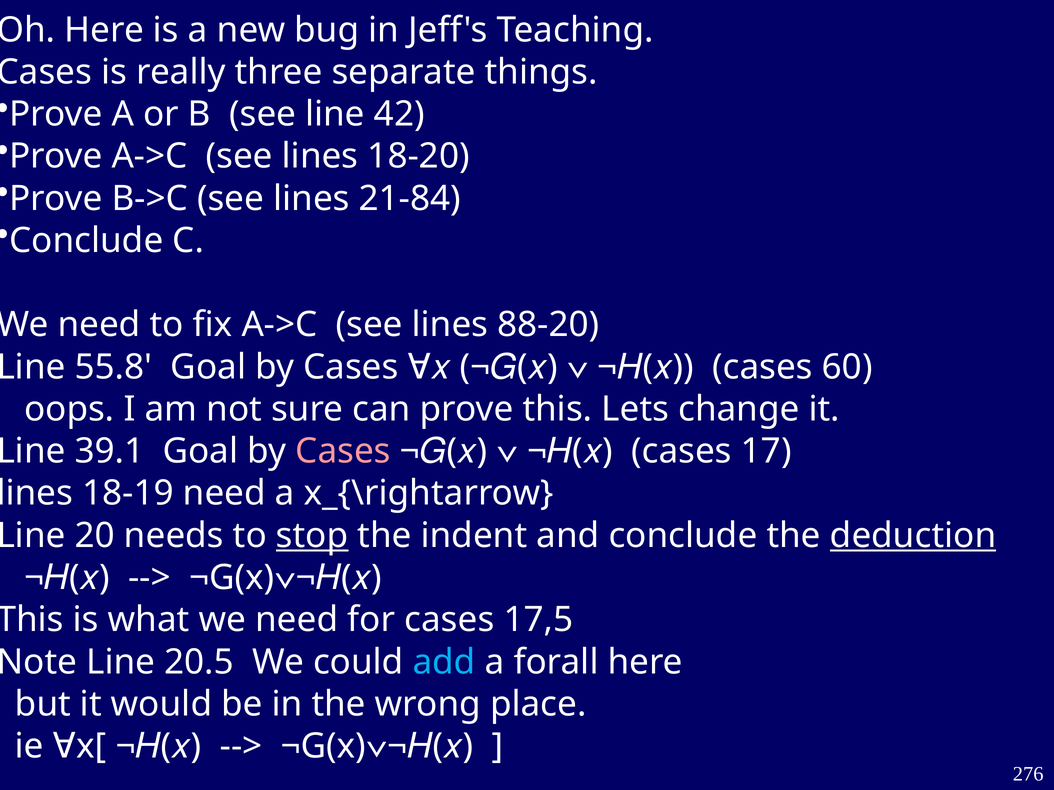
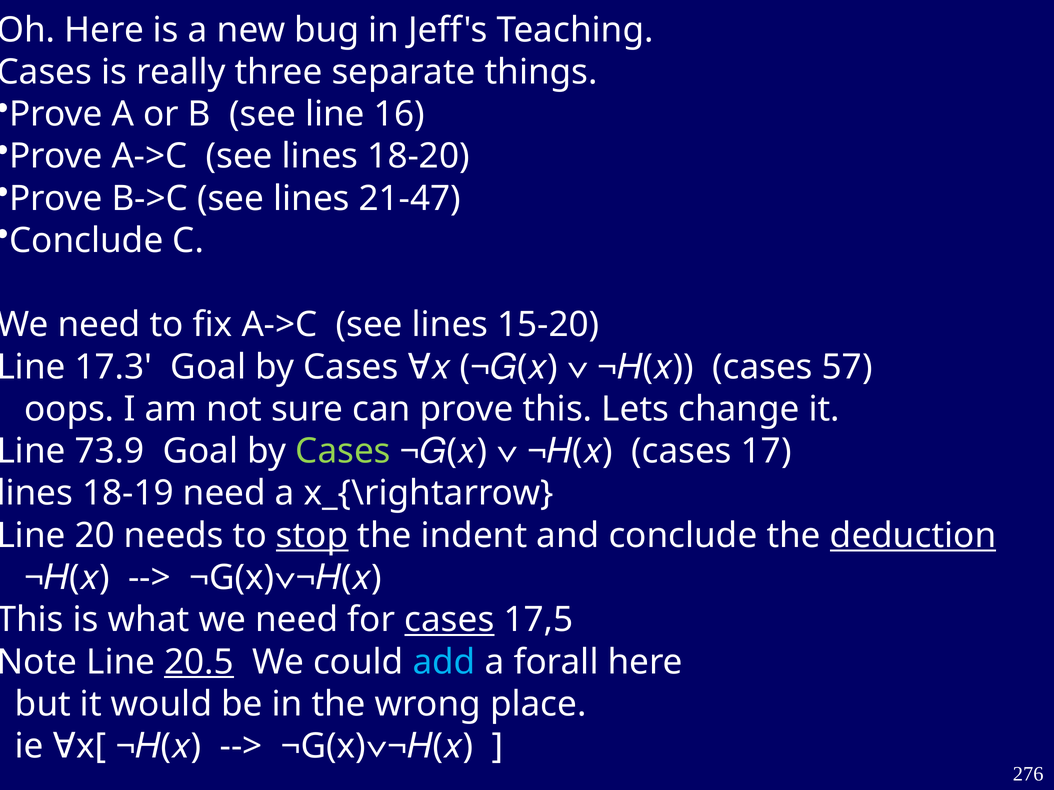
42: 42 -> 16 (399, 114)
21-84: 21-84 -> 21-47 (410, 199)
88-20: 88-20 -> 15-20 (548, 325)
55.8: 55.8 -> 17.3 (113, 367)
60: 60 -> 57 (847, 367)
39.1: 39.1 -> 73.9 (110, 452)
Cases colour: pink -> light green (343, 452)
cases underline: none -> present (449, 620)
20.5 underline: none -> present (199, 662)
